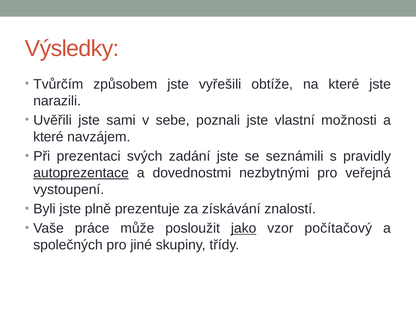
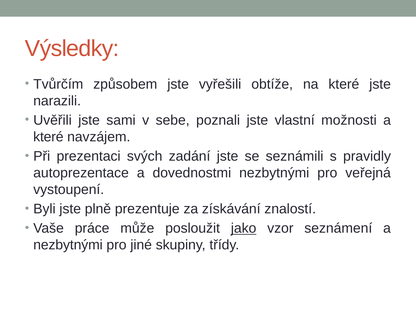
autoprezentace underline: present -> none (81, 173)
počítačový: počítačový -> seznámení (338, 228)
společných: společných -> nezbytnými (68, 245)
